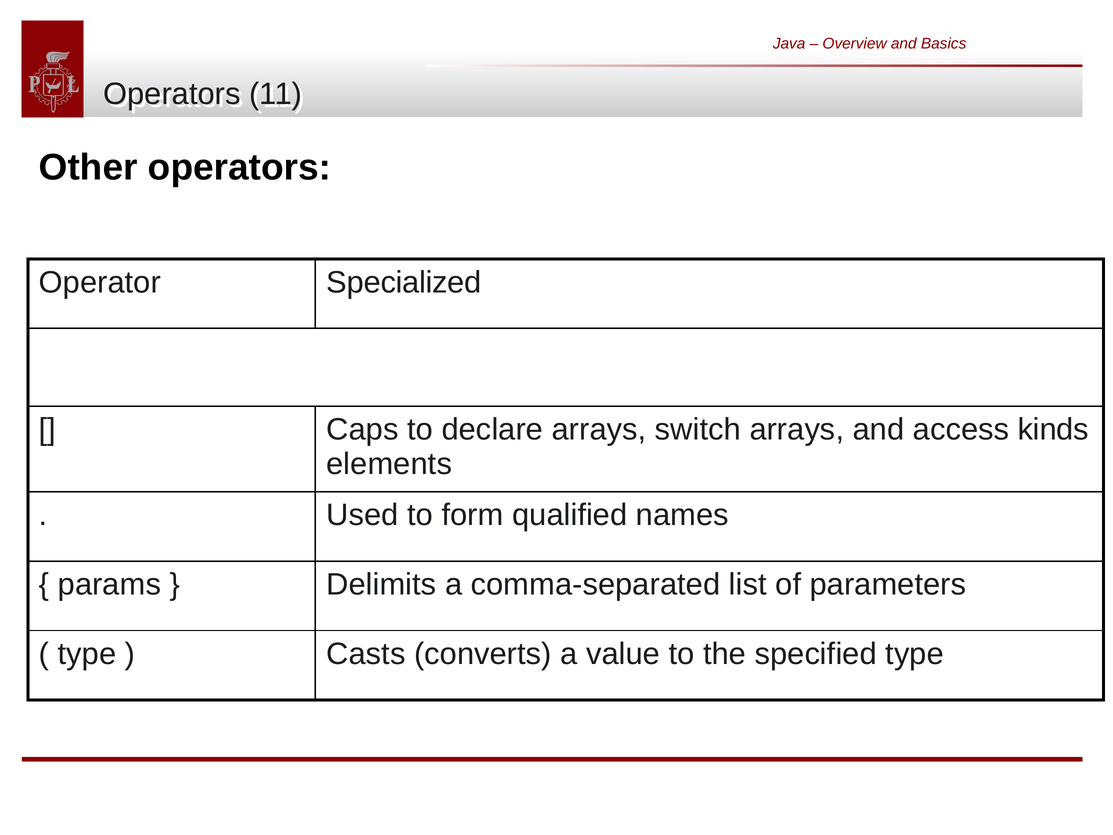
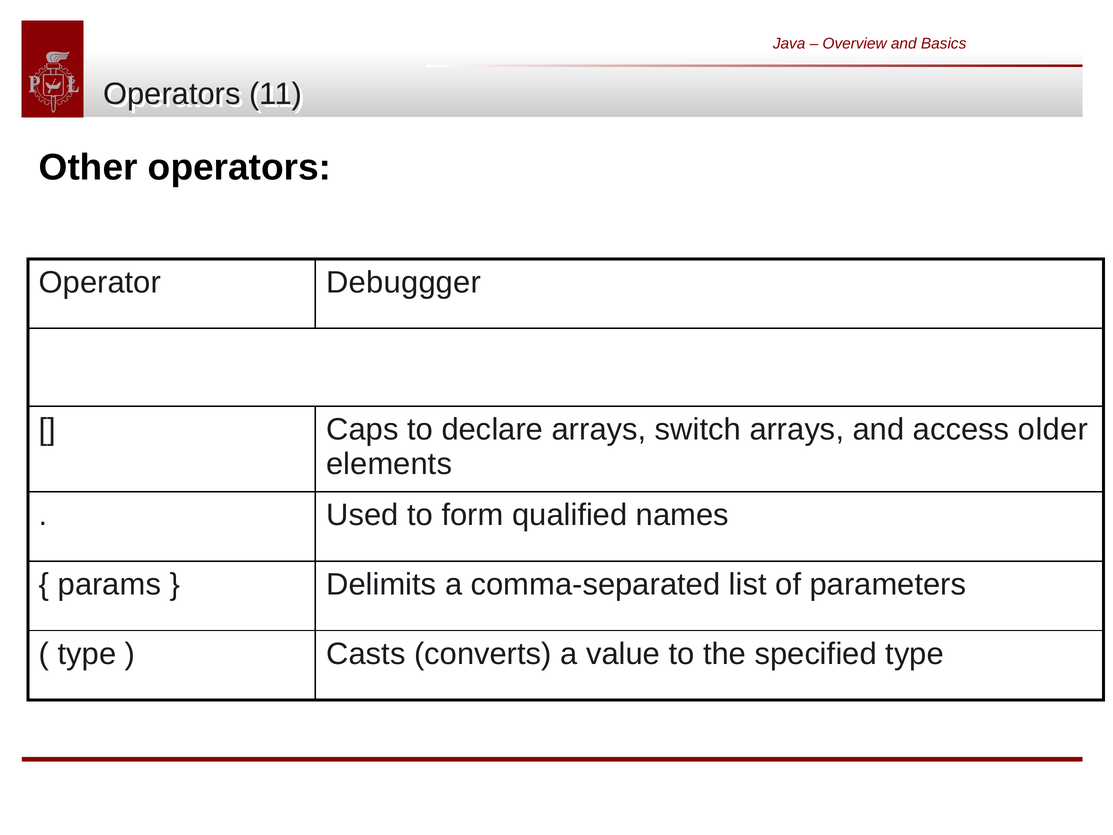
Specialized: Specialized -> Debuggger (404, 282)
kinds: kinds -> older (1053, 430)
